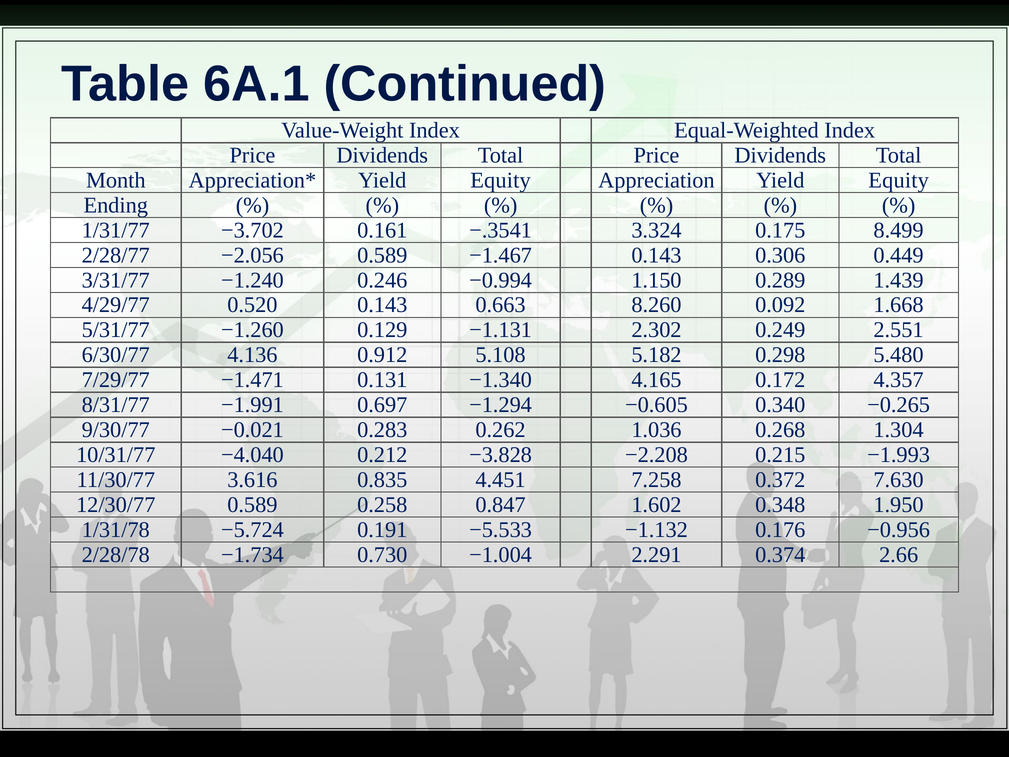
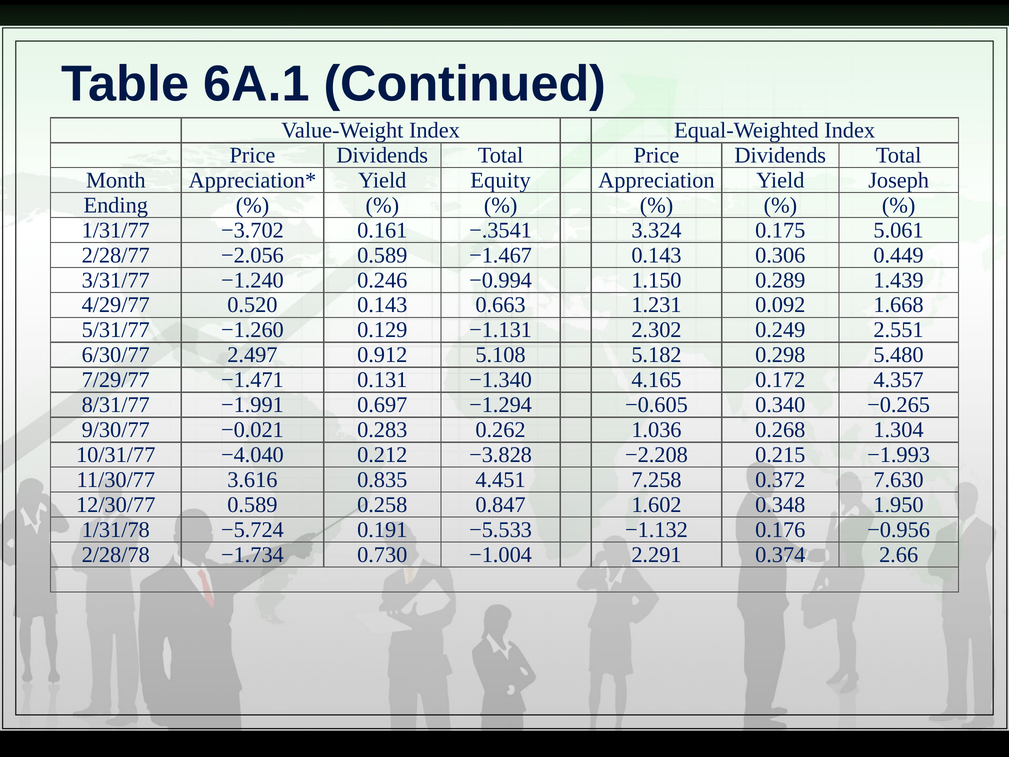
Appreciation Yield Equity: Equity -> Joseph (899, 180)
8.499: 8.499 -> 5.061 (899, 230)
8.260: 8.260 -> 1.231 (656, 305)
4.136: 4.136 -> 2.497 (252, 355)
